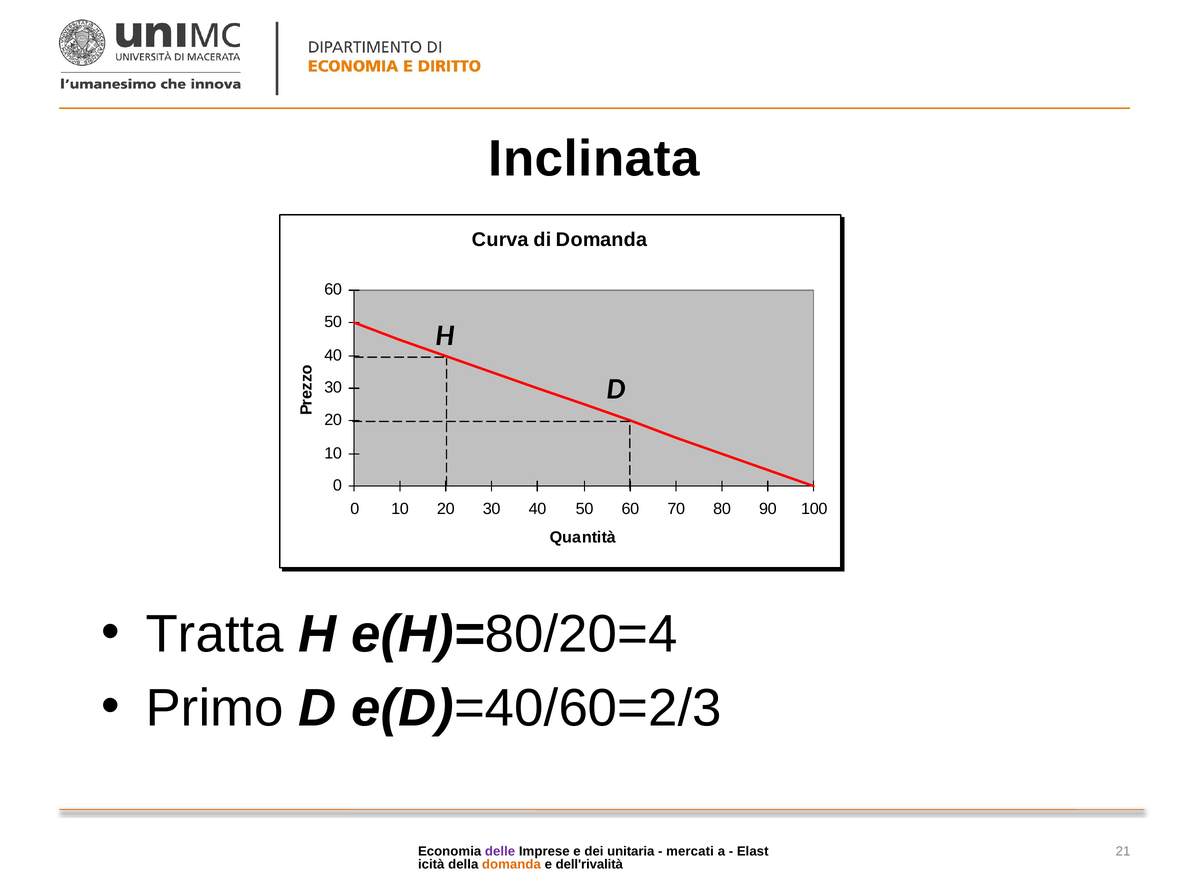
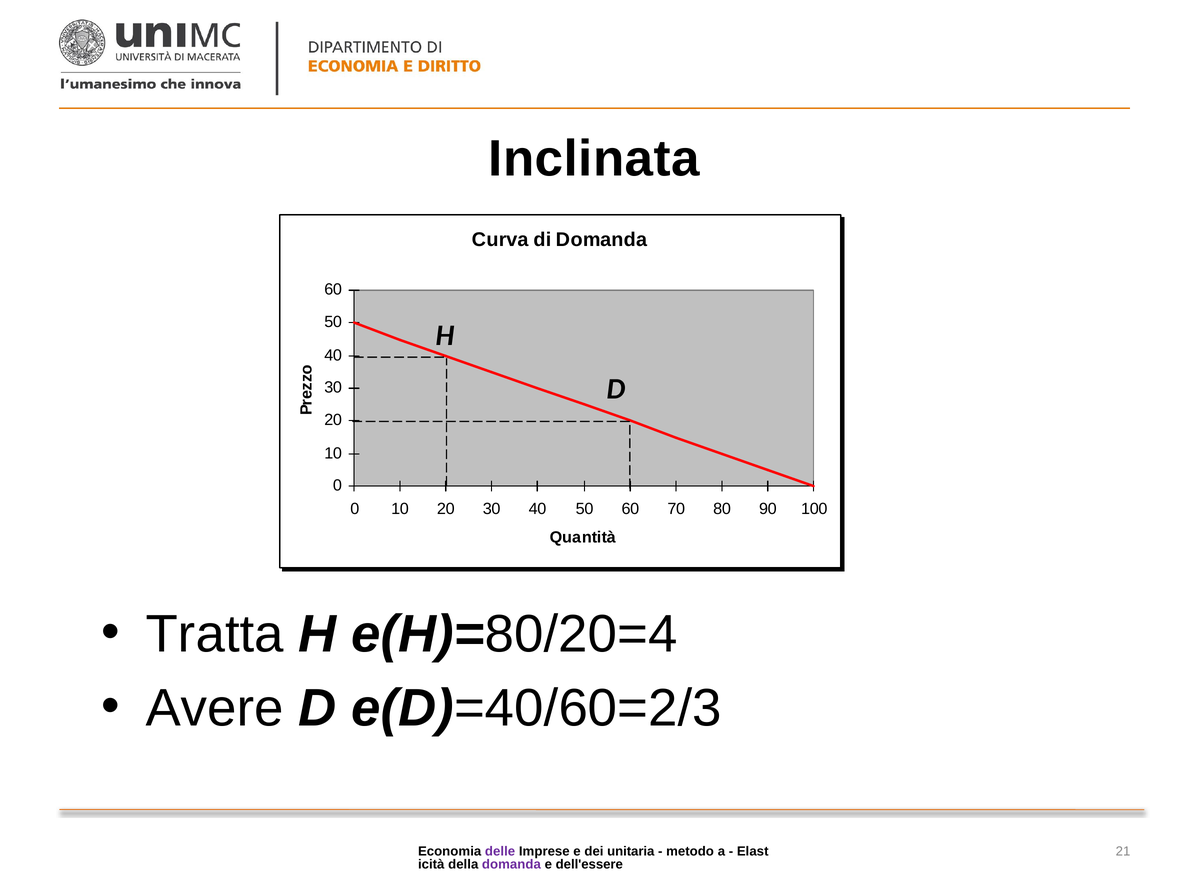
Primo: Primo -> Avere (215, 708)
mercati: mercati -> metodo (690, 851)
domanda colour: orange -> purple (511, 864)
dell'rivalità: dell'rivalità -> dell'essere (589, 864)
